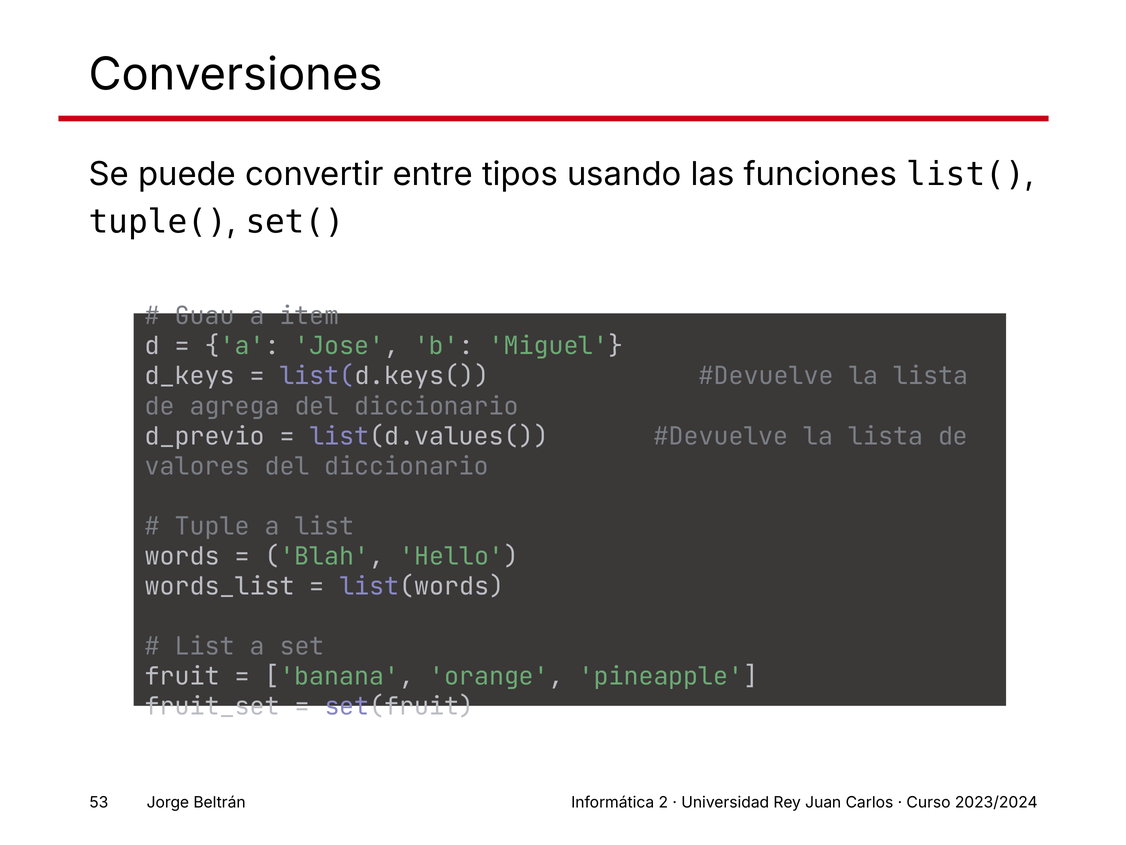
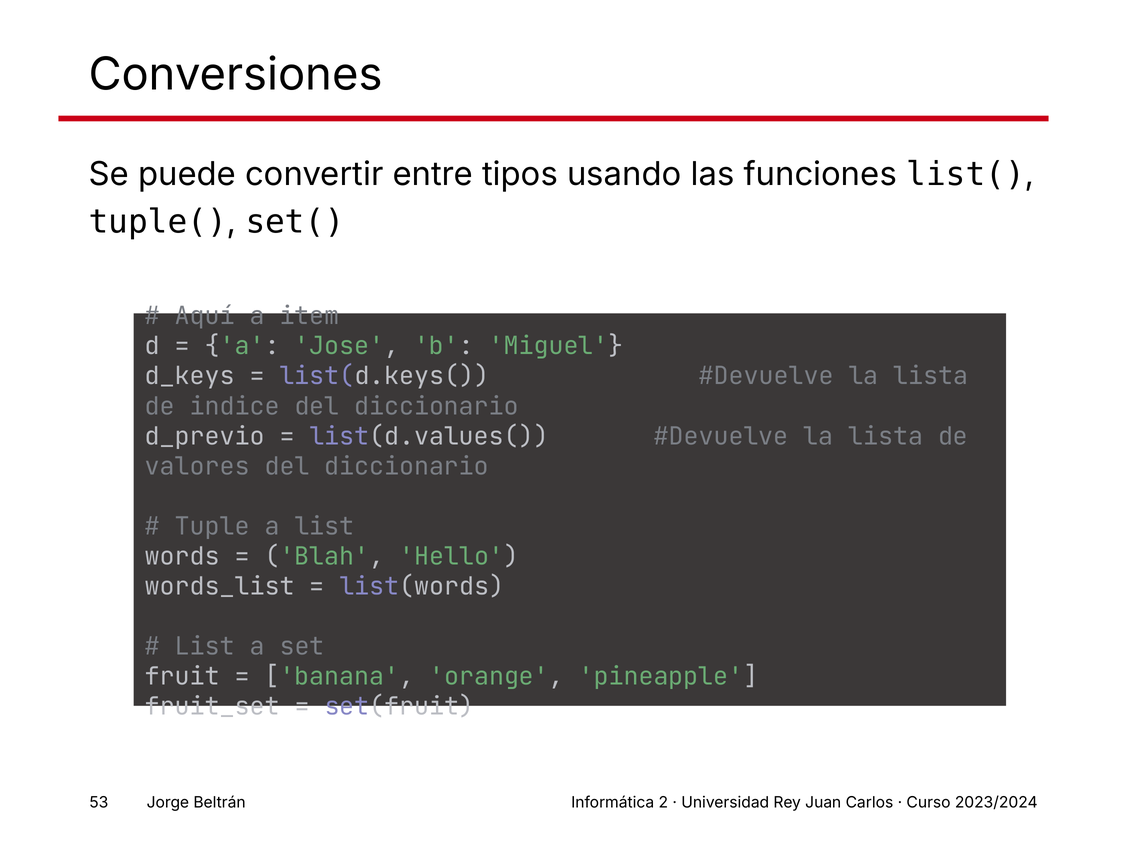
Guau: Guau -> Aquí (205, 316)
agrega: agrega -> indice (235, 406)
